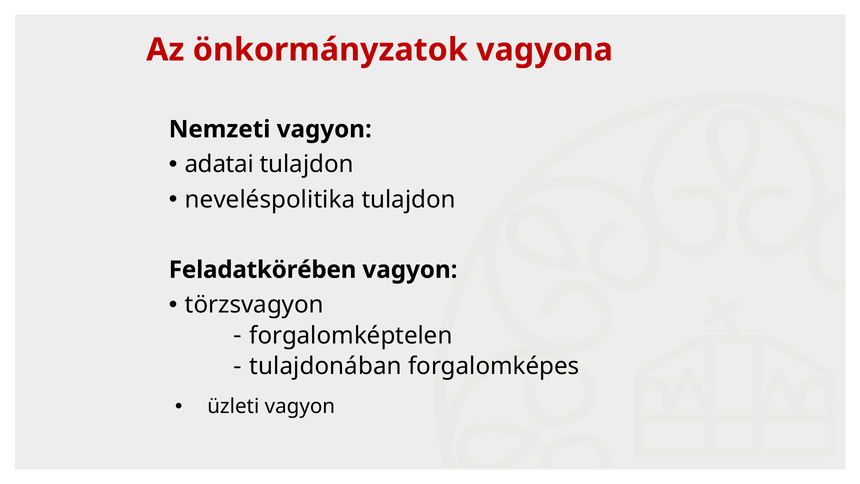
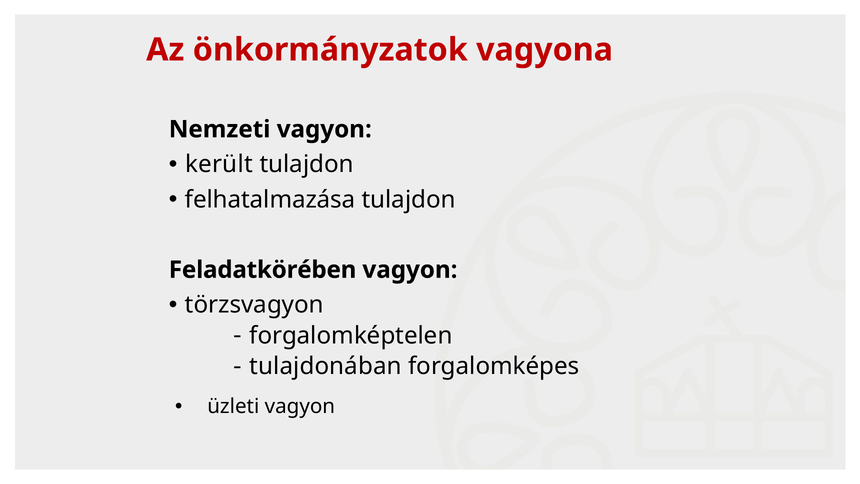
adatai: adatai -> került (219, 164)
neveléspolitika: neveléspolitika -> felhatalmazása (270, 200)
